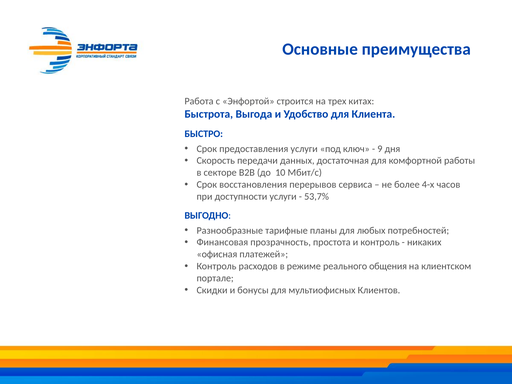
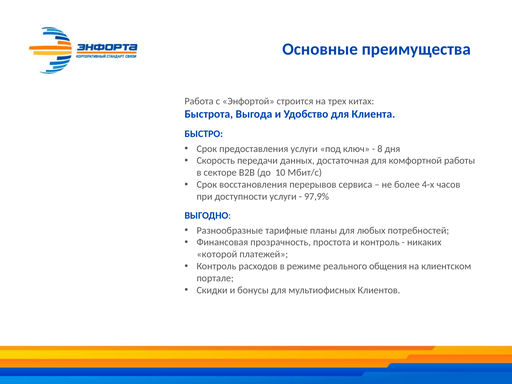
9: 9 -> 8 (380, 149)
53,7%: 53,7% -> 97,9% (317, 197)
офисная: офисная -> которой (217, 254)
